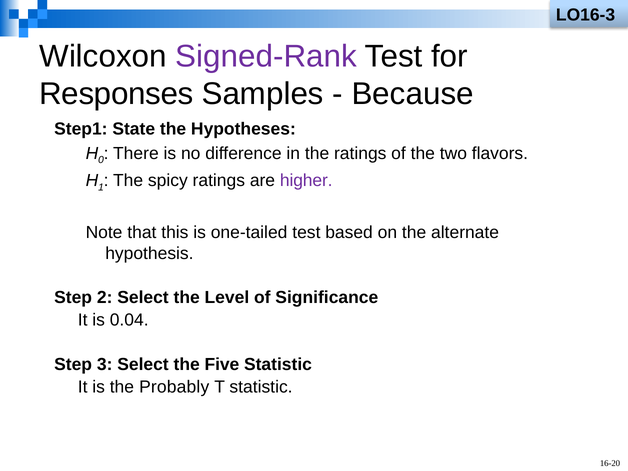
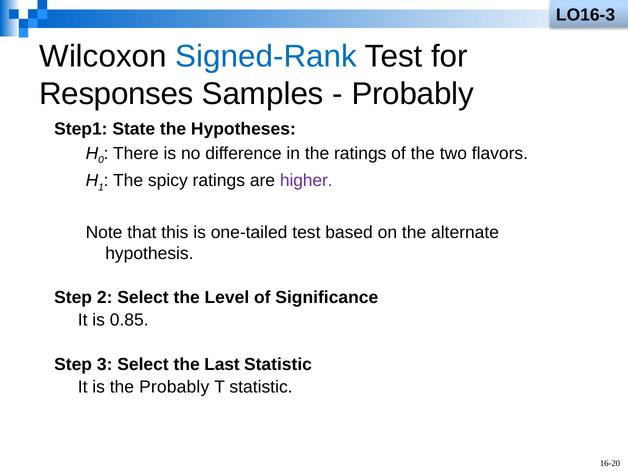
Signed-Rank colour: purple -> blue (266, 56)
Because: Because -> Probably (413, 94)
0.04: 0.04 -> 0.85 (129, 320)
Five: Five -> Last (222, 365)
